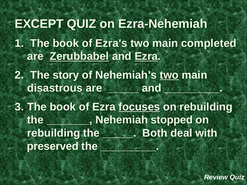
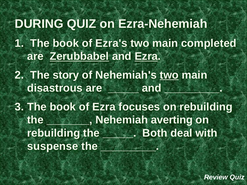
EXCEPT: EXCEPT -> DURING (39, 24)
focuses underline: present -> none (139, 107)
stopped: stopped -> averting (172, 120)
preserved: preserved -> suspense (53, 146)
